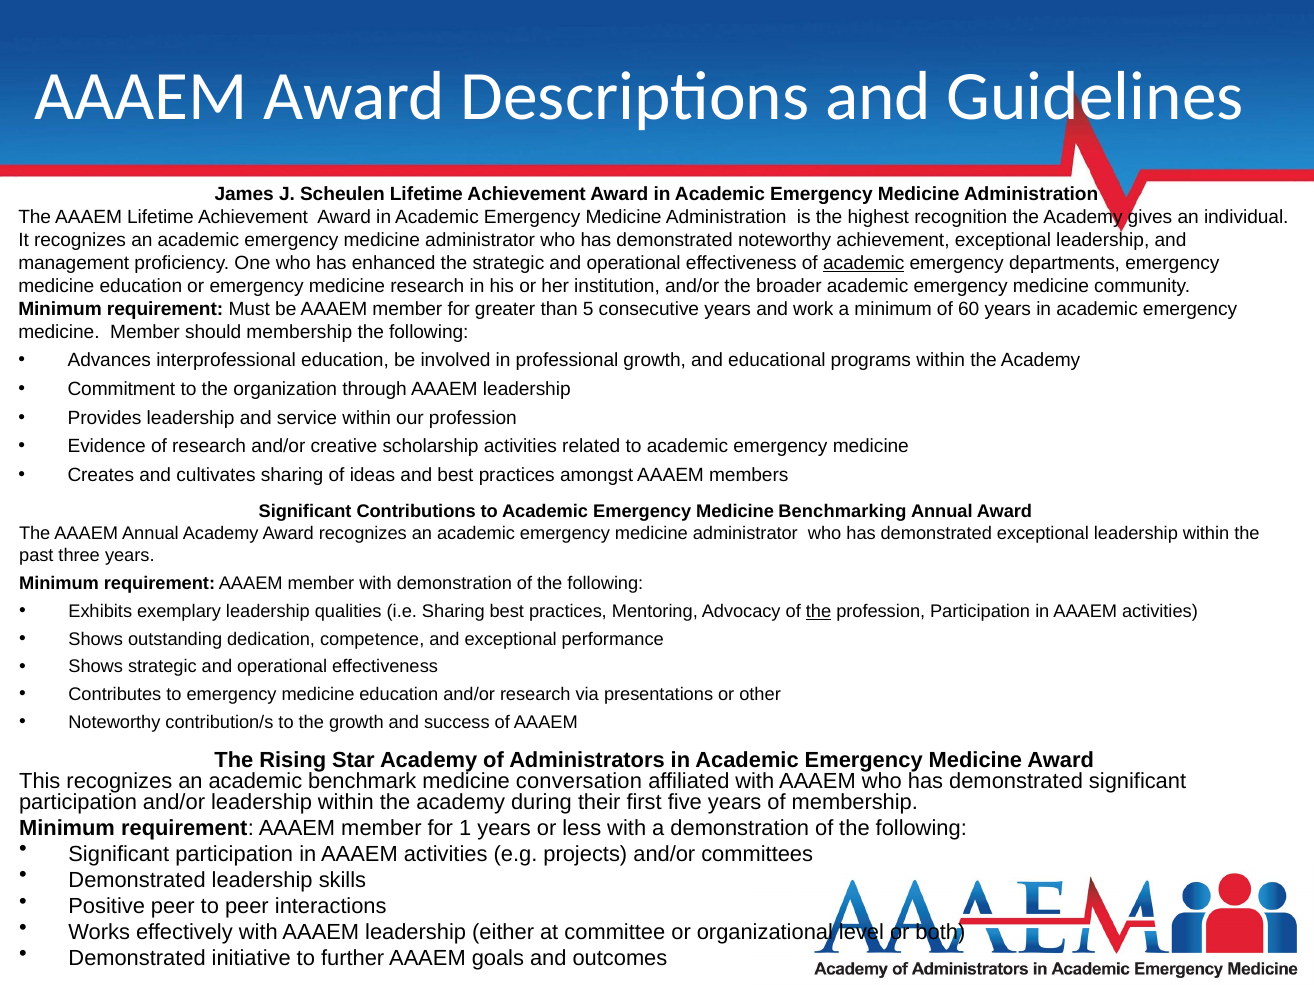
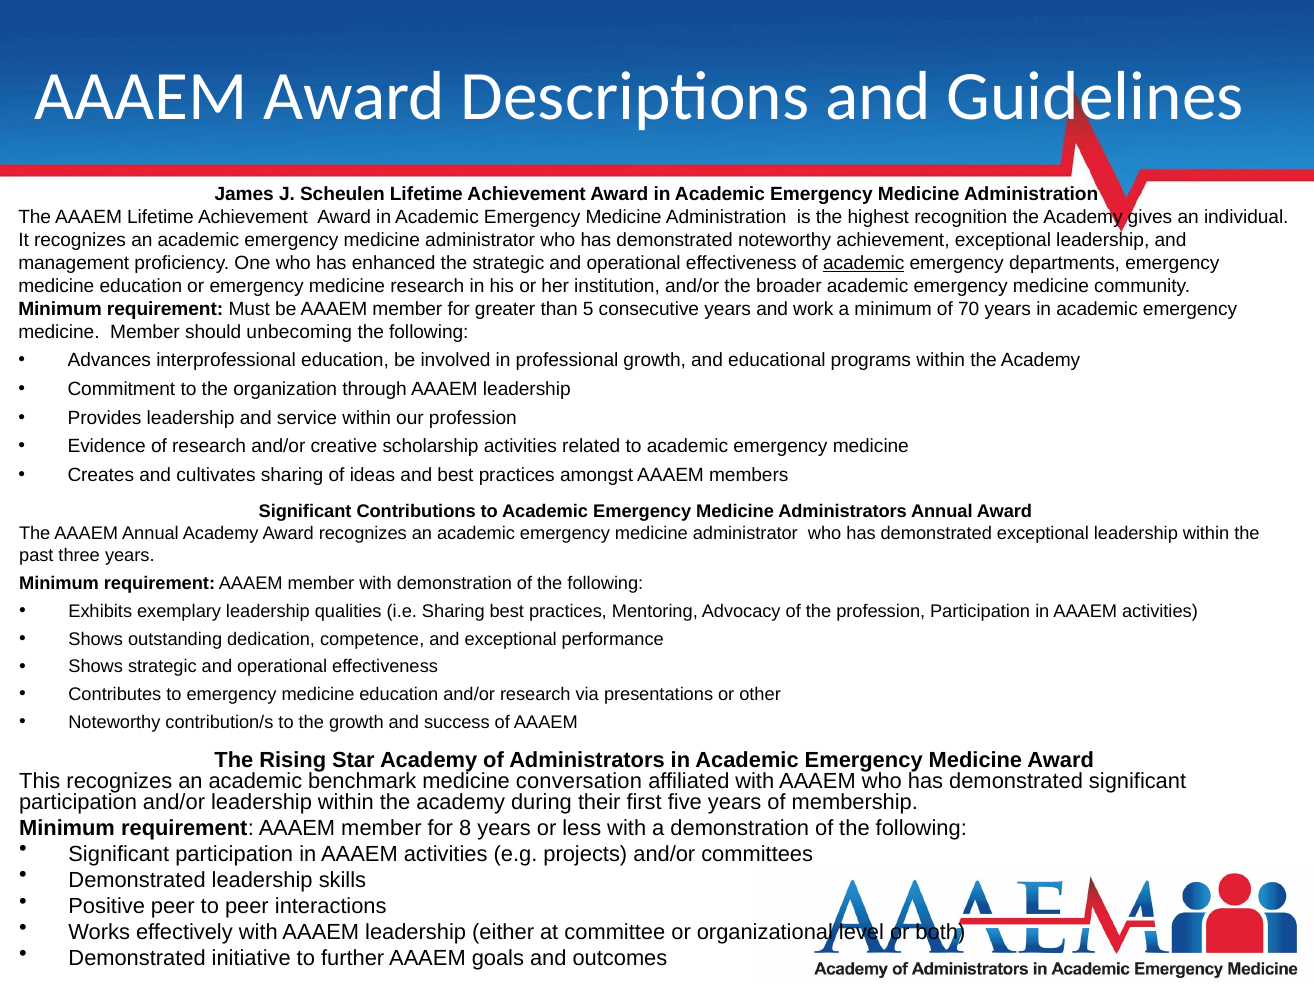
60: 60 -> 70 (969, 309)
should membership: membership -> unbecoming (299, 332)
Medicine Benchmarking: Benchmarking -> Administrators (843, 512)
the underline: present -> none (819, 612)
1: 1 -> 8 (465, 829)
